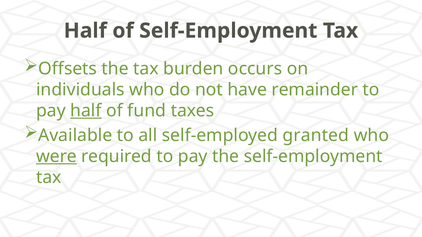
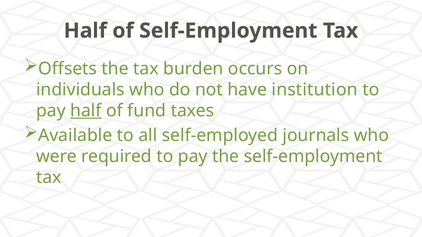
remainder: remainder -> institution (315, 90)
granted: granted -> journals (316, 136)
were underline: present -> none (56, 157)
